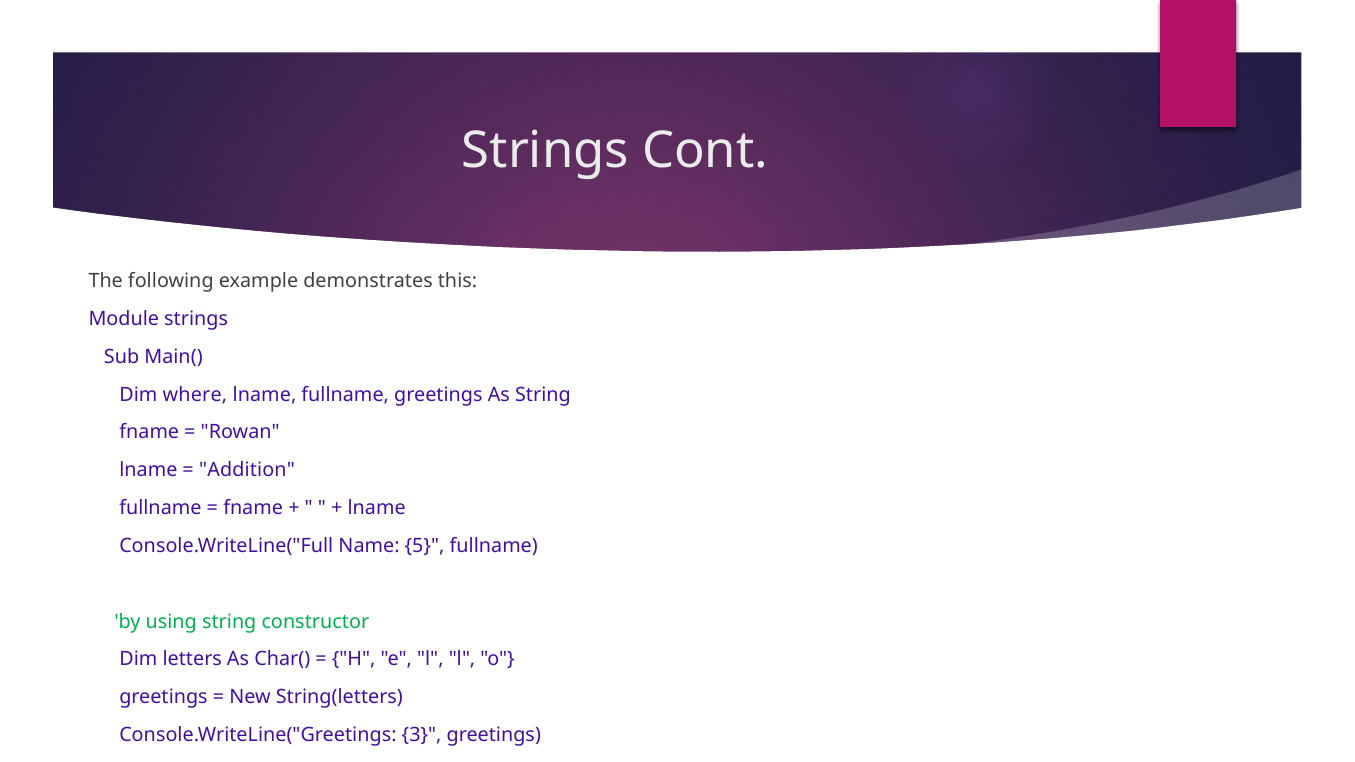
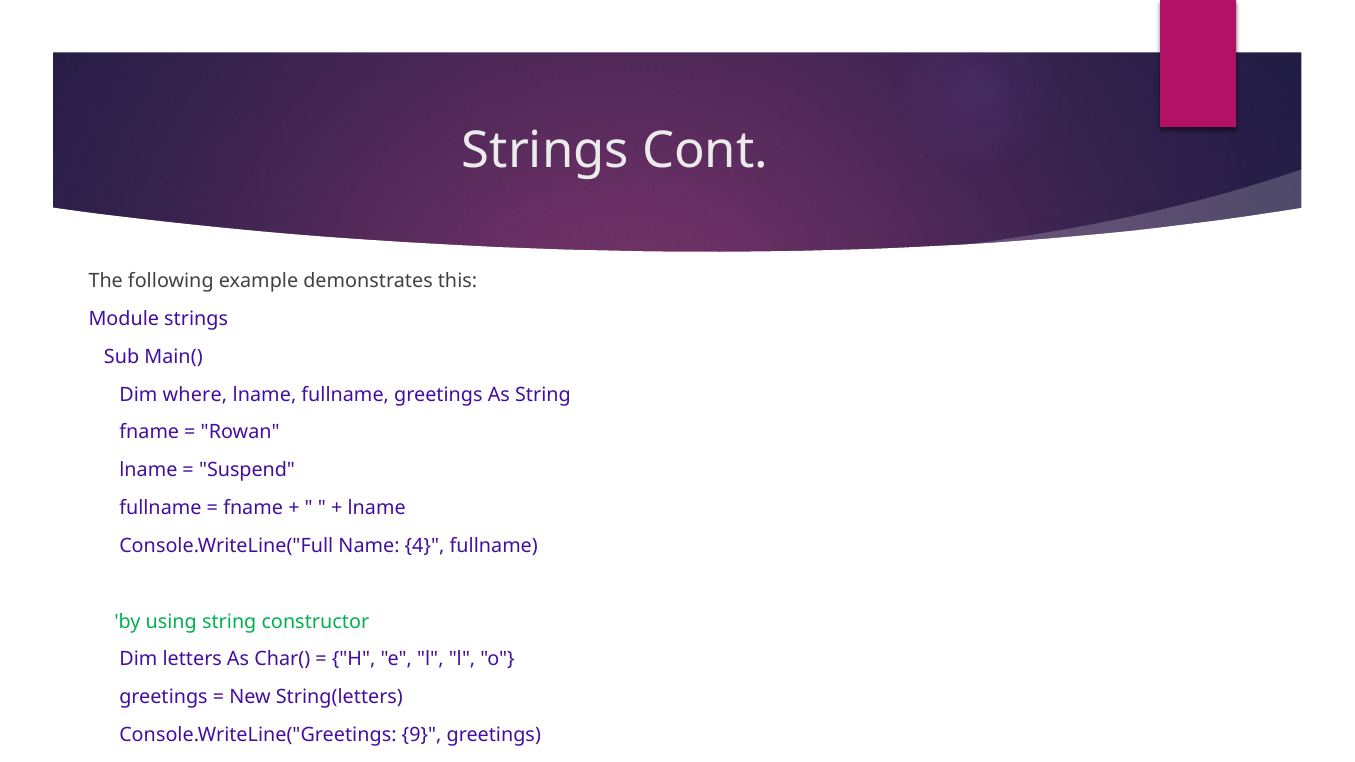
Addition: Addition -> Suspend (247, 470)
5: 5 -> 4 (425, 546)
3: 3 -> 9 (422, 735)
